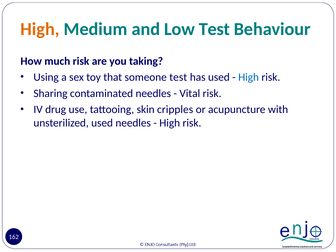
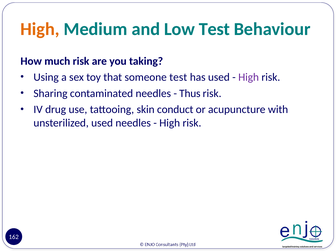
High colour: blue -> purple (249, 77)
Vital: Vital -> Thus (190, 93)
cripples: cripples -> conduct (175, 110)
